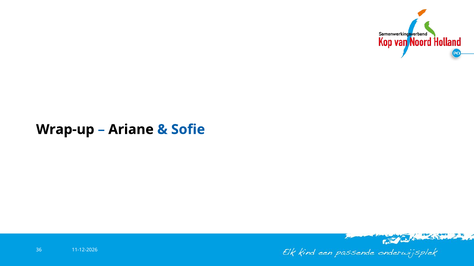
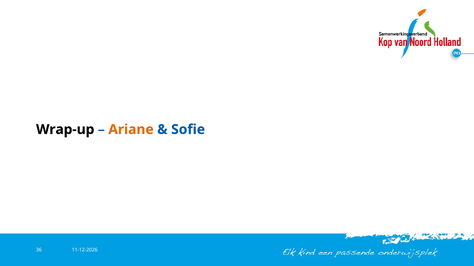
Ariane colour: black -> orange (131, 130)
